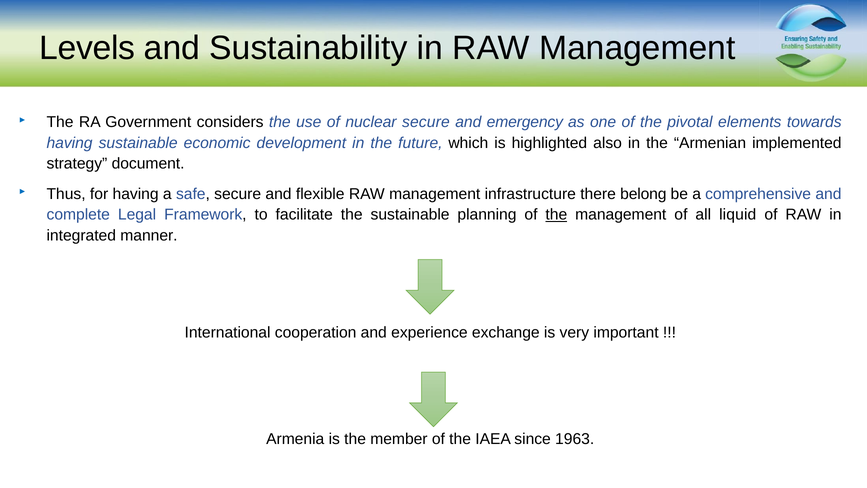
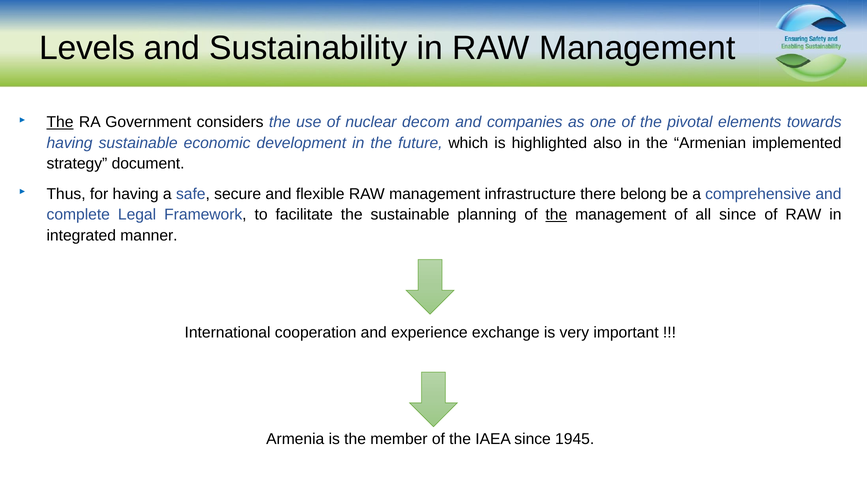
The underline: none -> present (60, 122)
nuclear secure: secure -> decom (426, 122)
emergency: emergency -> companies (525, 122)
all liquid: liquid -> since (738, 215)
1963: 1963 -> 1945 (575, 439)
